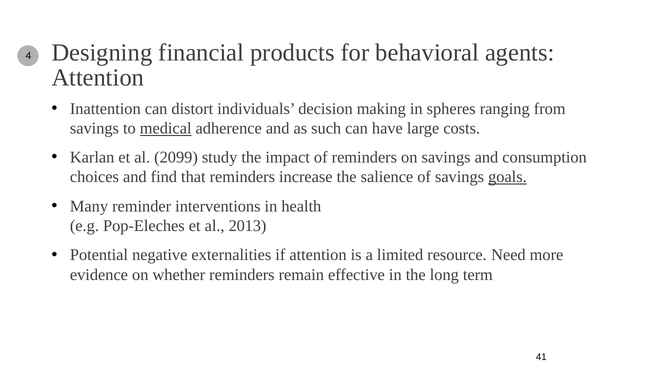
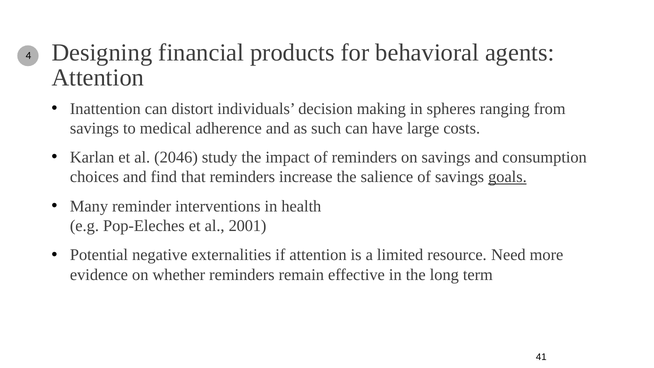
medical underline: present -> none (166, 128)
2099: 2099 -> 2046 (176, 157)
2013: 2013 -> 2001 (247, 226)
